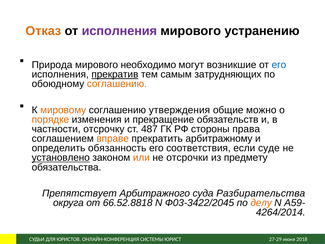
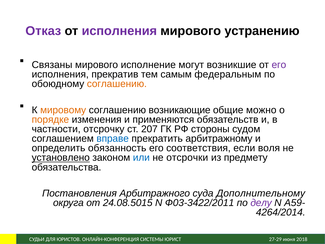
Отказ colour: orange -> purple (43, 31)
Природа: Природа -> Связаны (52, 65)
необходимо: необходимо -> исполнение (148, 65)
его colour: blue -> purple (279, 65)
прекратив underline: present -> none (115, 74)
затрудняющих: затрудняющих -> федеральным (228, 74)
утверждения: утверждения -> возникающие (180, 110)
прекращение: прекращение -> применяются (163, 119)
487: 487 -> 207 (149, 129)
права: права -> судом (246, 129)
вправе colour: orange -> blue (113, 138)
суде: суде -> воля (269, 148)
или colour: orange -> blue (141, 158)
Препятствует: Препятствует -> Постановления (79, 193)
Разбирательства: Разбирательства -> Дополнительному (261, 193)
66.52.8818: 66.52.8818 -> 24.08.5015 (128, 203)
Ф03-3422/2045: Ф03-3422/2045 -> Ф03-3422/2011 (200, 203)
делу colour: orange -> purple (261, 203)
